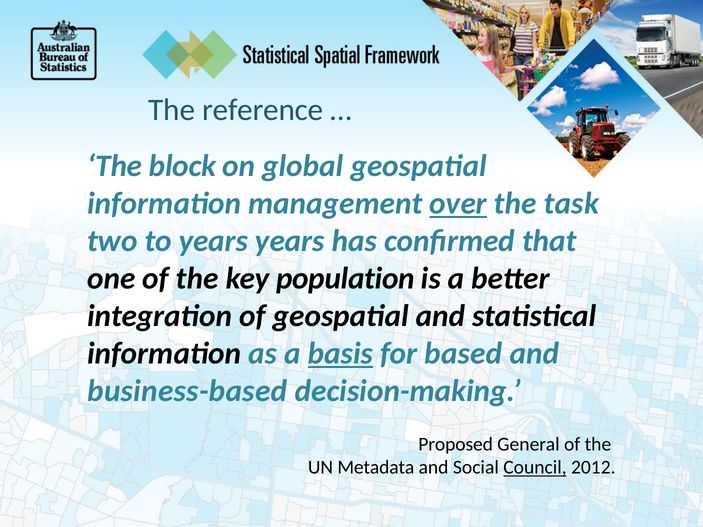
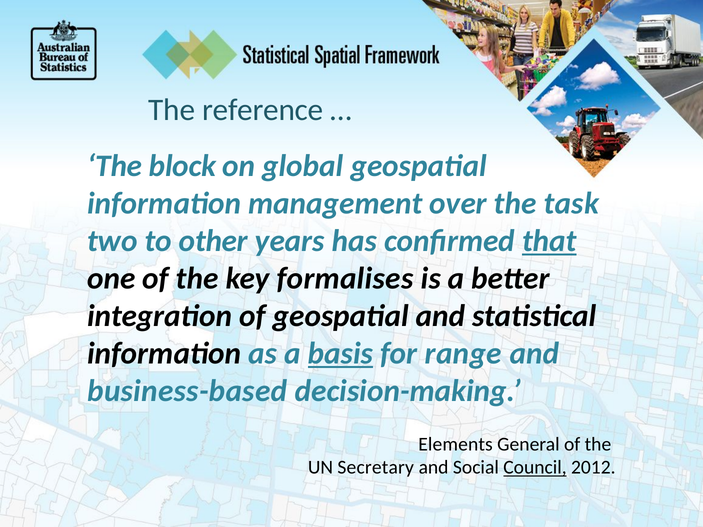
over underline: present -> none (458, 204)
to years: years -> other (213, 241)
that underline: none -> present (549, 241)
population: population -> formalises (345, 279)
based: based -> range (463, 354)
Proposed: Proposed -> Elements (456, 444)
Metadata: Metadata -> Secretary (376, 468)
